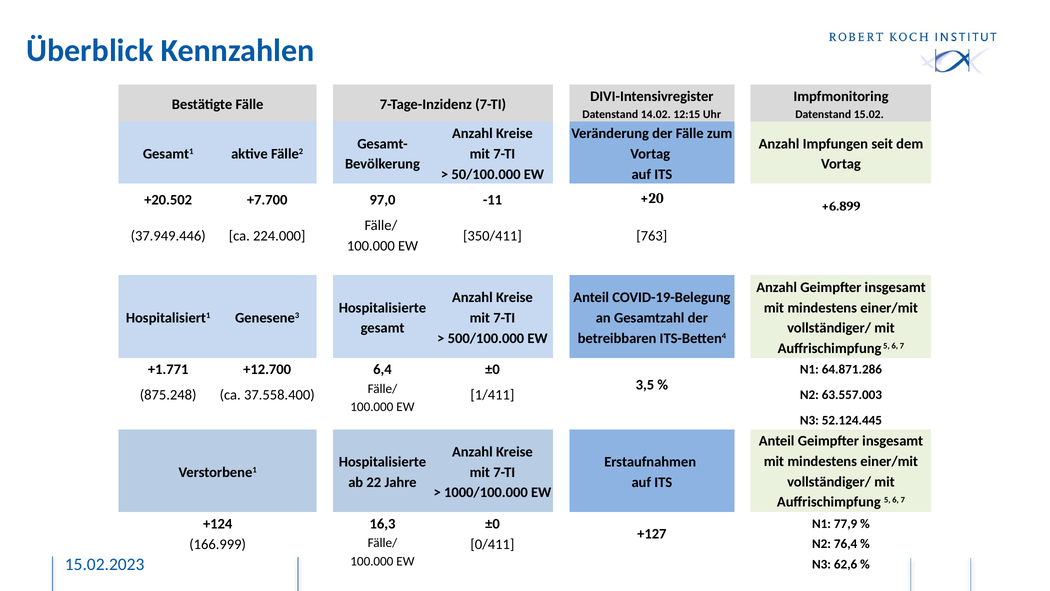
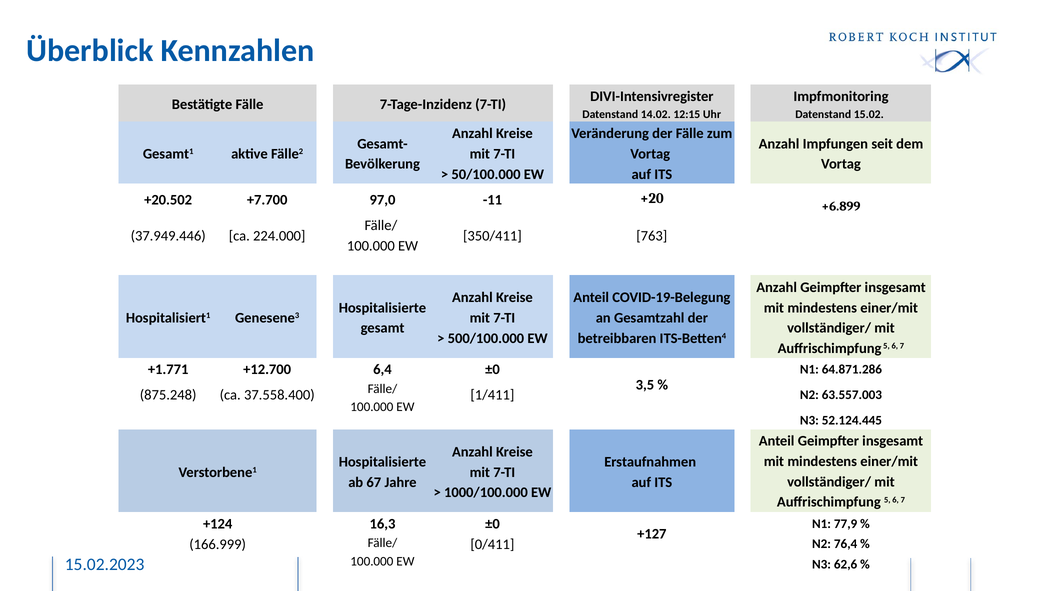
22: 22 -> 67 (374, 482)
